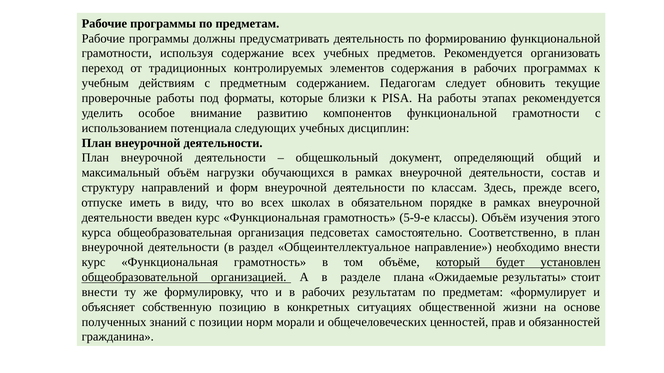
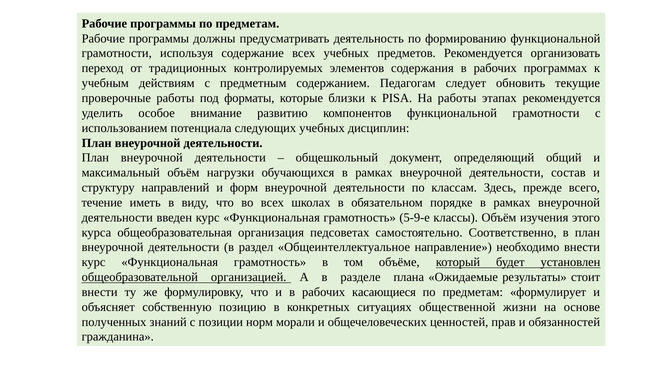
отпуске: отпуске -> течение (102, 203)
результатам: результатам -> касающиеся (384, 292)
